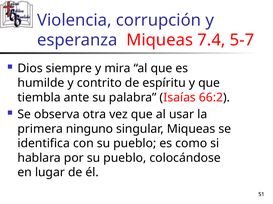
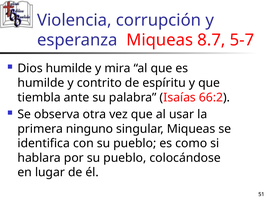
7.4: 7.4 -> 8.7 (211, 40)
Dios siempre: siempre -> humilde (69, 69)
